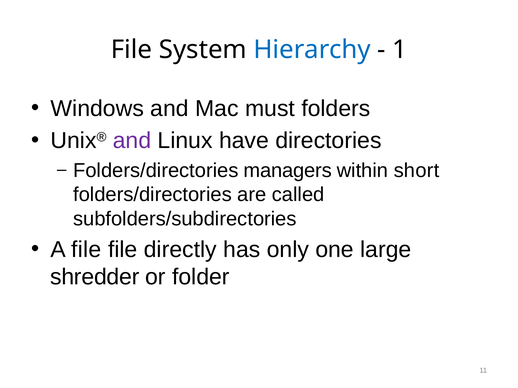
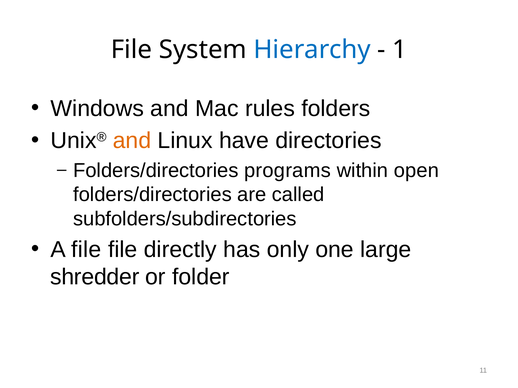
must: must -> rules (270, 109)
and colour: purple -> orange (132, 141)
managers: managers -> programs (287, 171)
short: short -> open (416, 171)
